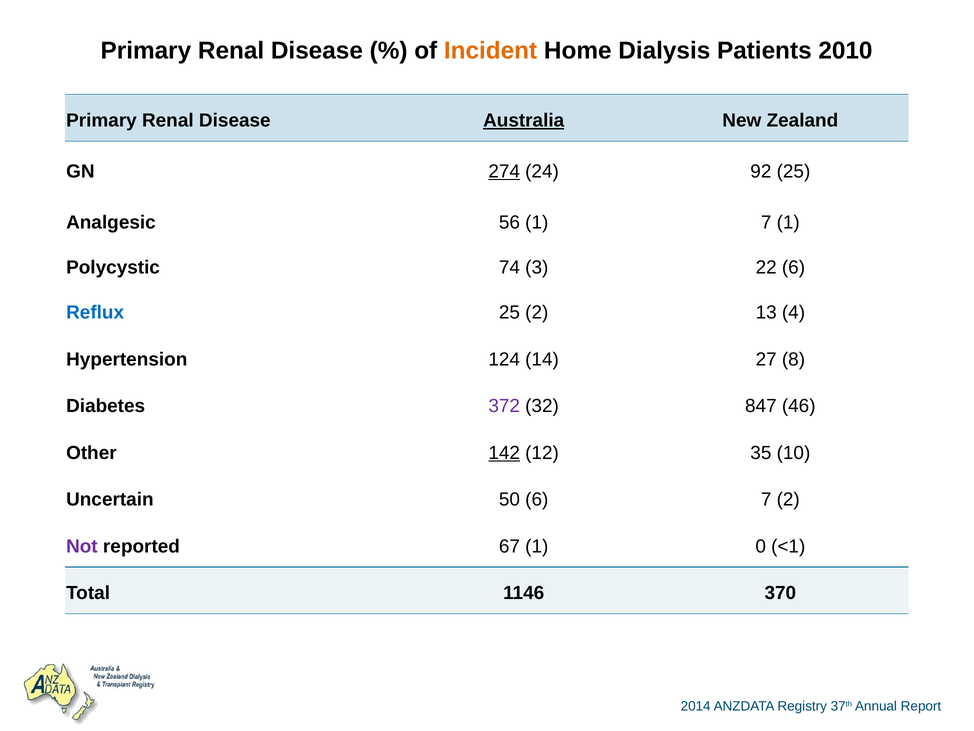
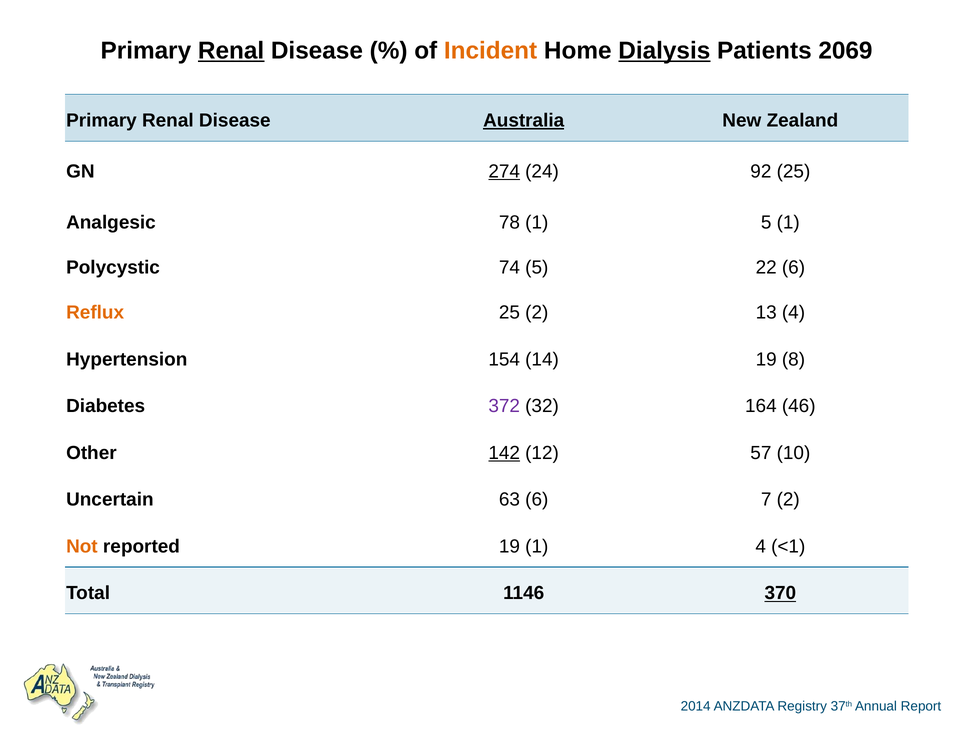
Renal underline: none -> present (231, 51)
Dialysis underline: none -> present (664, 51)
2010: 2010 -> 2069 (845, 51)
56: 56 -> 78 (509, 222)
1 7: 7 -> 5 (766, 222)
74 3: 3 -> 5 (537, 267)
Reflux colour: blue -> orange (95, 312)
124: 124 -> 154 (504, 359)
14 27: 27 -> 19 (766, 359)
847: 847 -> 164 (761, 406)
35: 35 -> 57 (761, 453)
50: 50 -> 63 (509, 499)
Not colour: purple -> orange (82, 546)
reported 67: 67 -> 19 (509, 546)
1 0: 0 -> 4 (761, 546)
370 underline: none -> present (780, 593)
